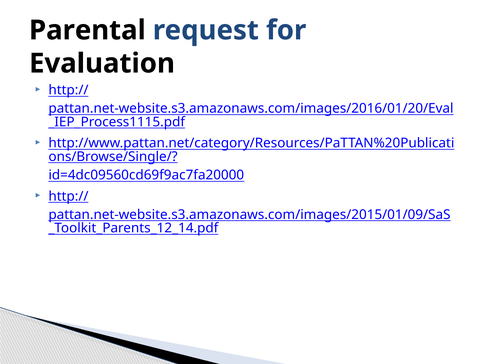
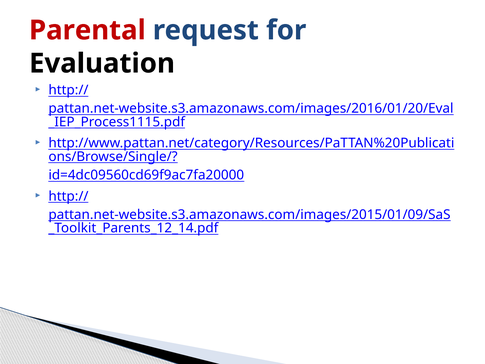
Parental colour: black -> red (87, 30)
